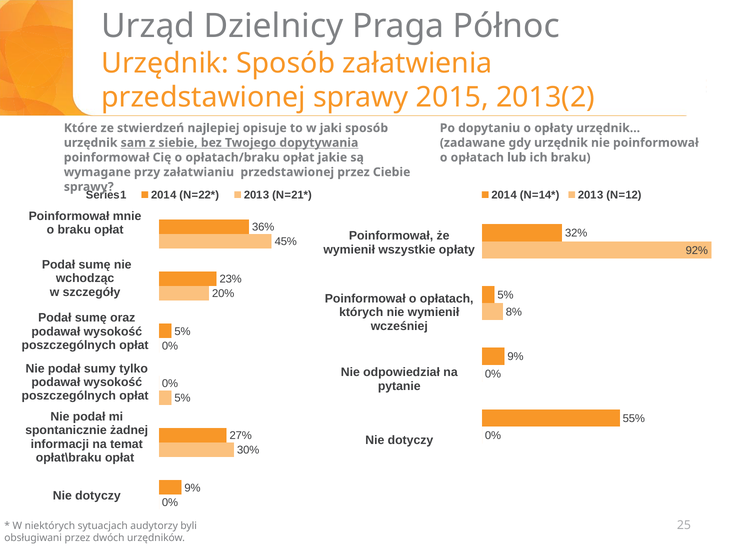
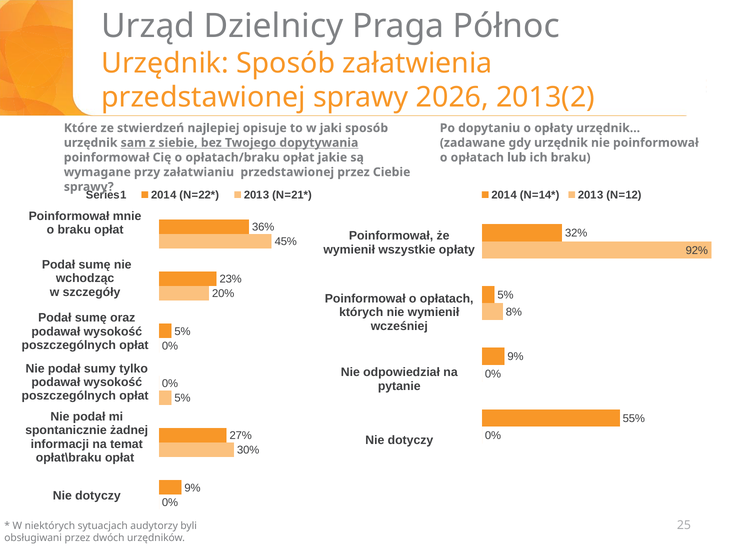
2015: 2015 -> 2026 (452, 98)
